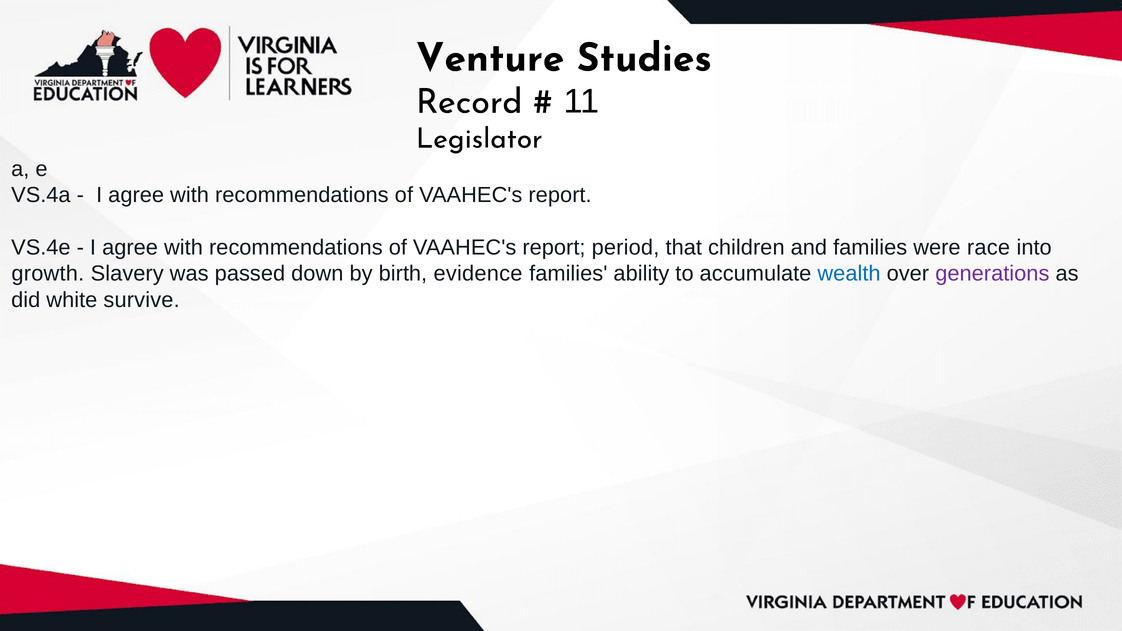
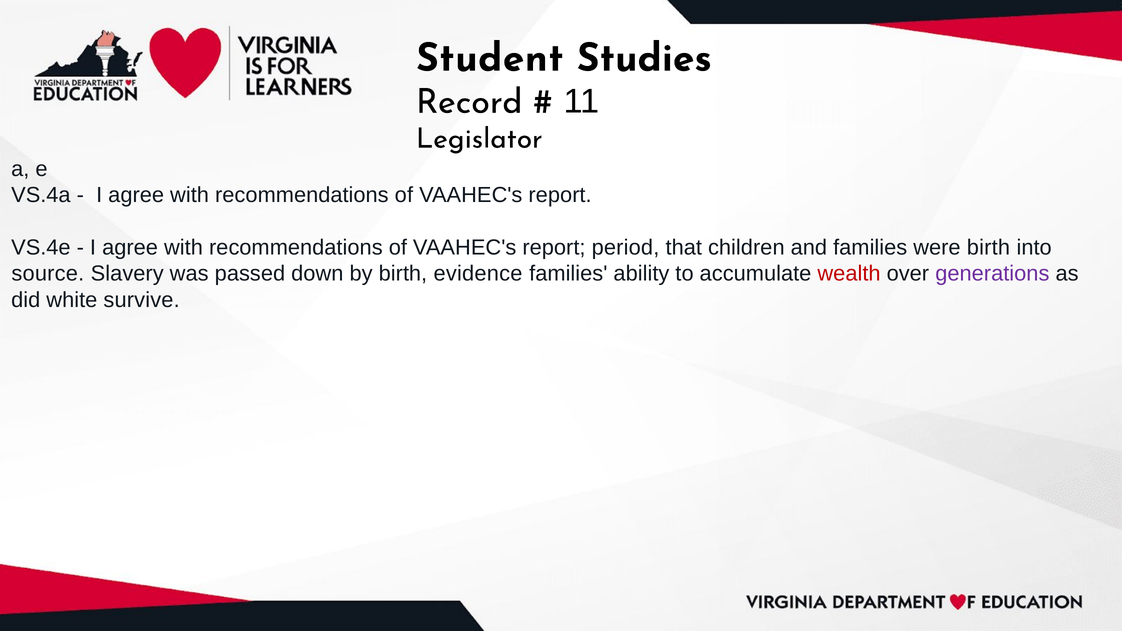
Venture: Venture -> Student (490, 58)
were race: race -> birth (988, 248)
growth: growth -> source (48, 274)
wealth colour: blue -> red (849, 274)
